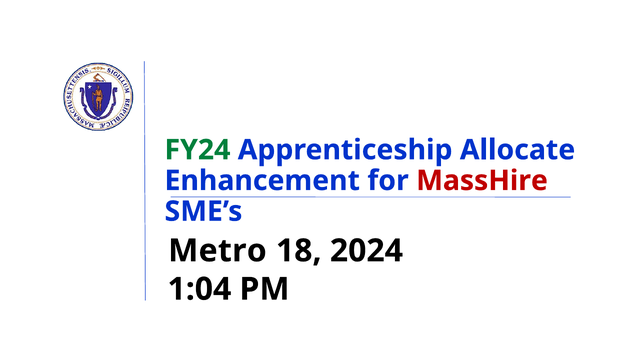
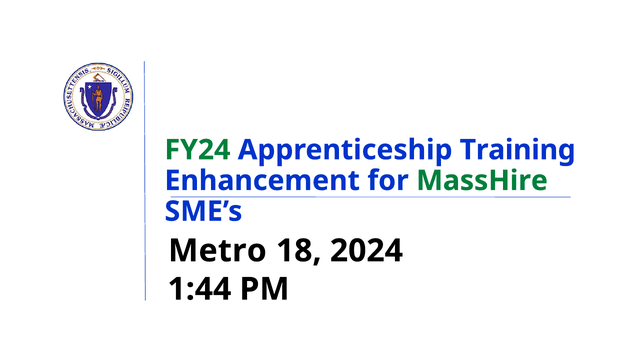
Allocate: Allocate -> Training (518, 150)
MassHire colour: red -> green (482, 180)
1:04: 1:04 -> 1:44 (199, 289)
